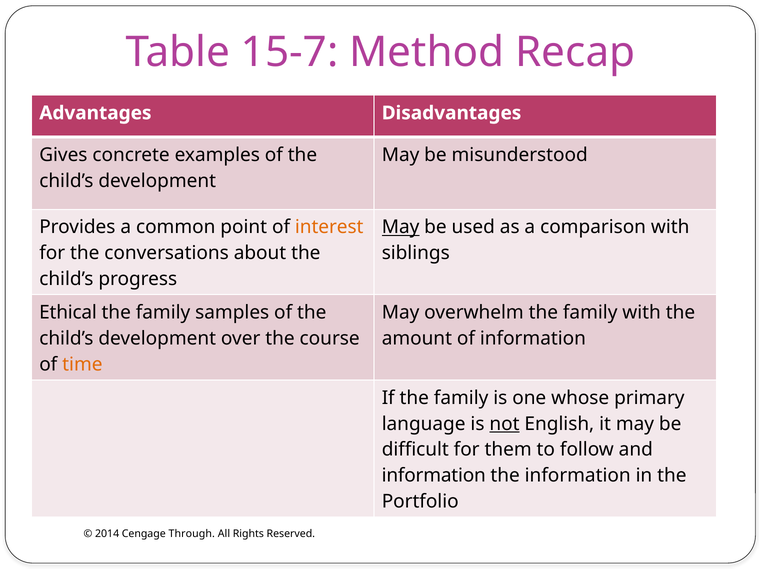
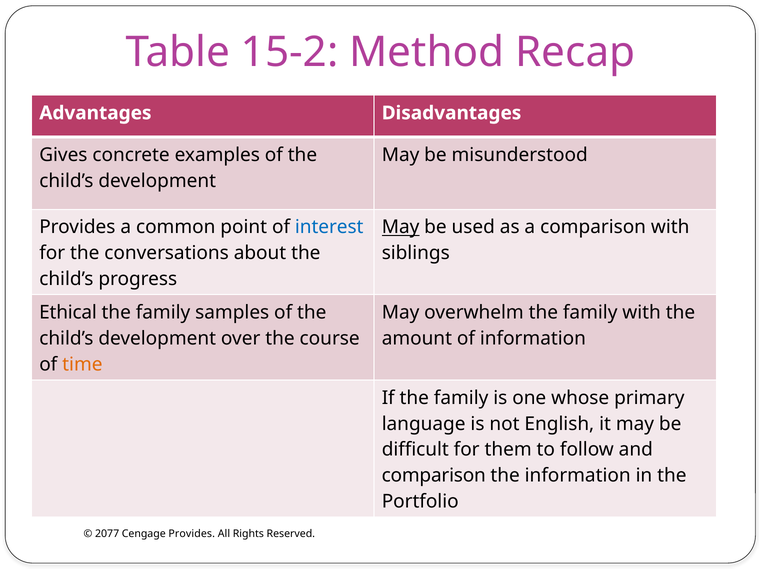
15-7: 15-7 -> 15-2 (290, 52)
interest colour: orange -> blue (329, 227)
not underline: present -> none (505, 424)
information: information -> comparison (434, 475)
2014: 2014 -> 2077 (107, 533)
Cengage Through: Through -> Provides (192, 533)
